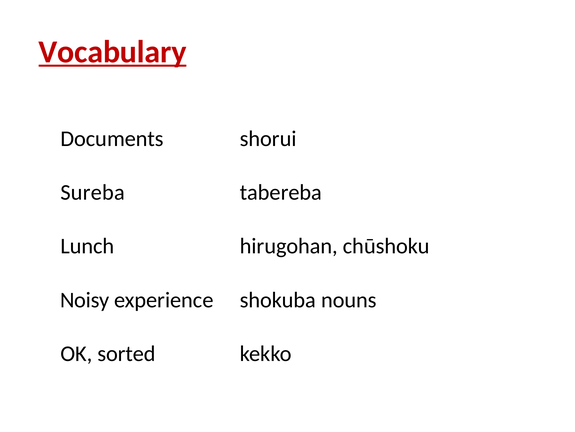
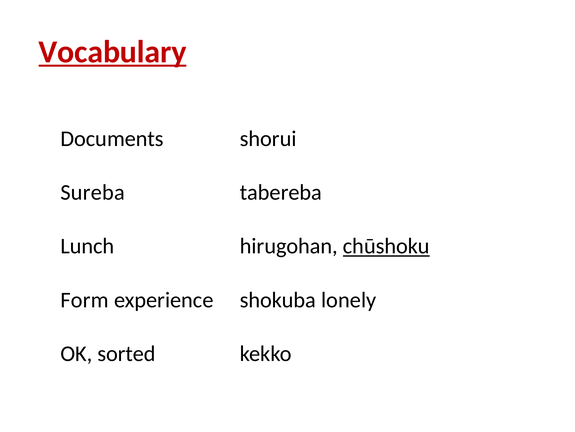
chūshoku underline: none -> present (386, 246)
Noisy: Noisy -> Form (85, 300)
nouns: nouns -> lonely (349, 300)
